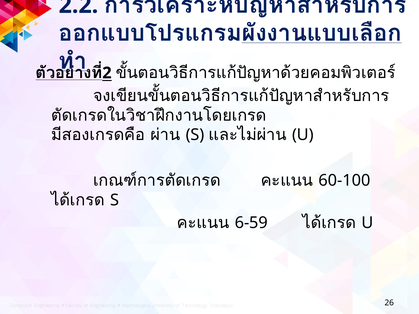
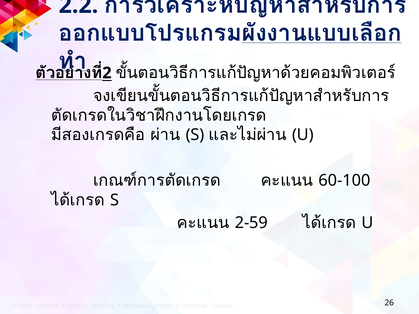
6-59: 6-59 -> 2-59 (251, 223)
